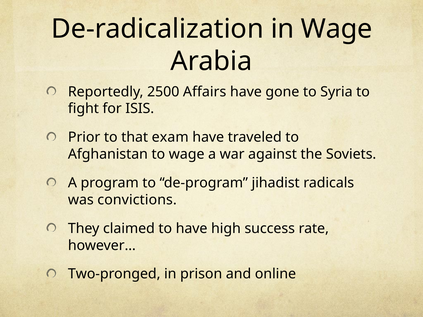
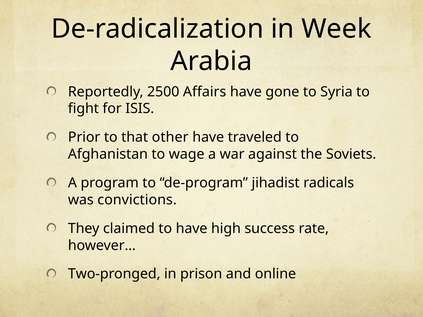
in Wage: Wage -> Week (336, 29)
exam: exam -> other (170, 137)
